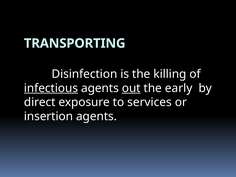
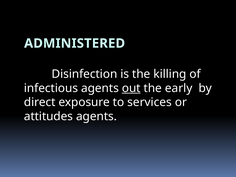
TRANSPORTING: TRANSPORTING -> ADMINISTERED (75, 43)
infectious underline: present -> none (51, 88)
insertion: insertion -> attitudes (48, 116)
